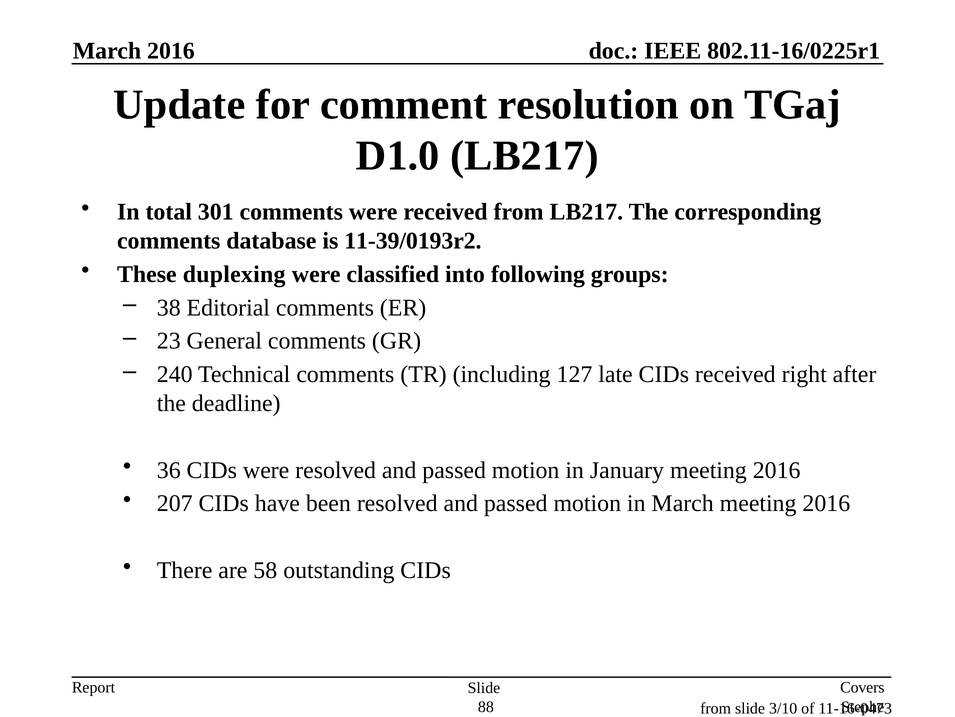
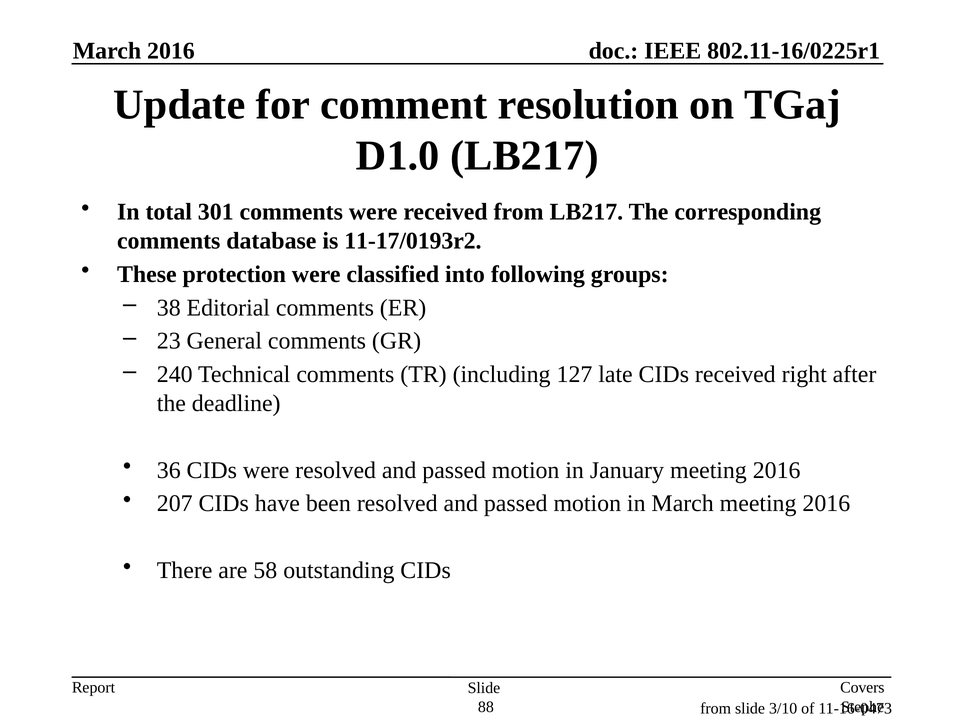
11-39/0193r2: 11-39/0193r2 -> 11-17/0193r2 (413, 240)
duplexing: duplexing -> protection (234, 274)
